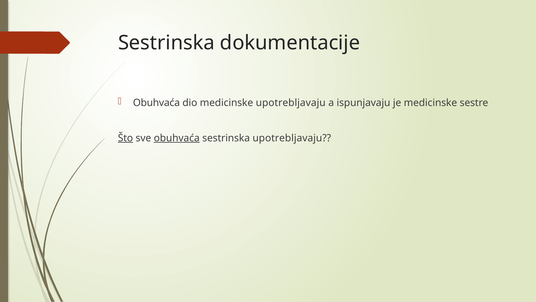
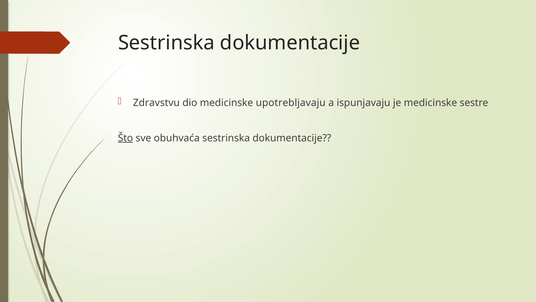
Obuhvaća: Obuhvaća -> Zdravstvu (156, 103)
obuhvaća underline: present -> none (177, 138)
upotrebljavaju: upotrebljavaju -> dokumentacije (292, 138)
